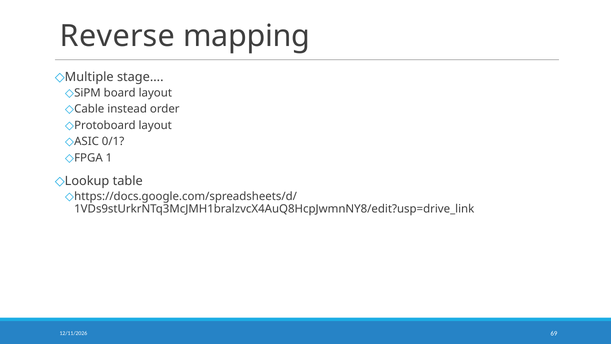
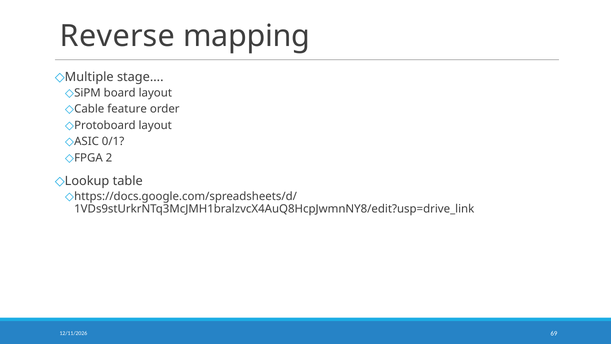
instead: instead -> feature (127, 109)
1: 1 -> 2 (109, 158)
